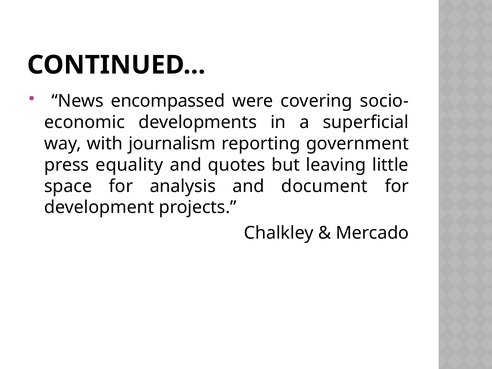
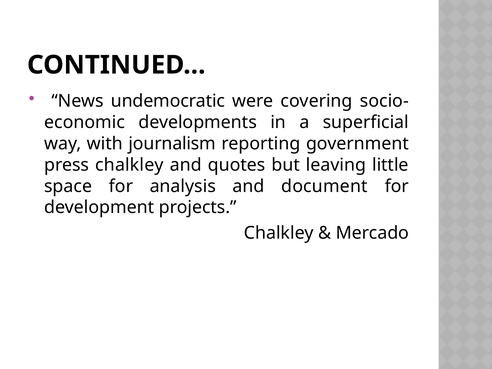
encompassed: encompassed -> undemocratic (168, 101)
press equality: equality -> chalkley (129, 165)
